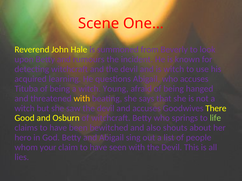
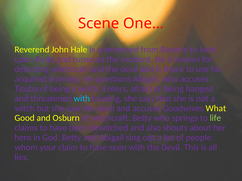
is witch: witch -> there (174, 69)
Young: Young -> Enters (116, 89)
with colour: yellow -> light blue (82, 99)
There: There -> What (216, 109)
